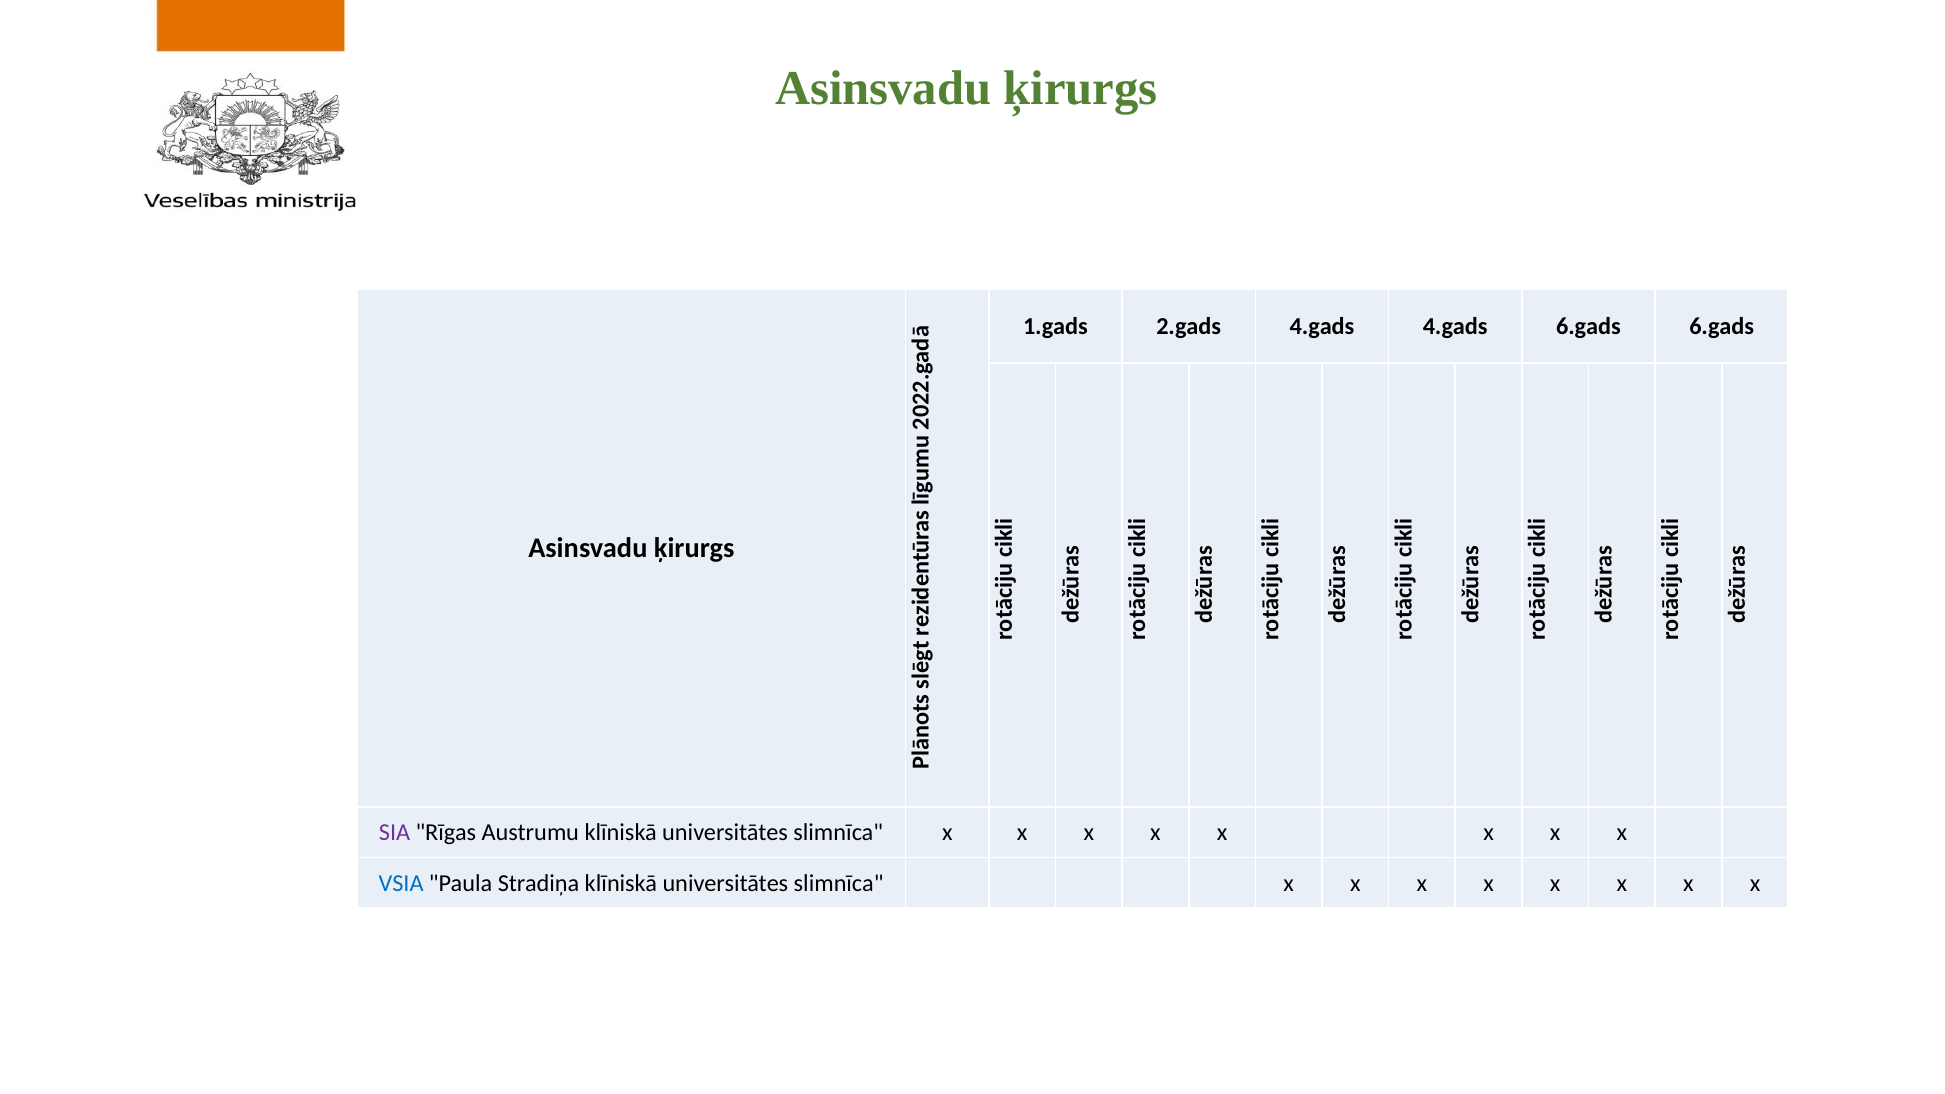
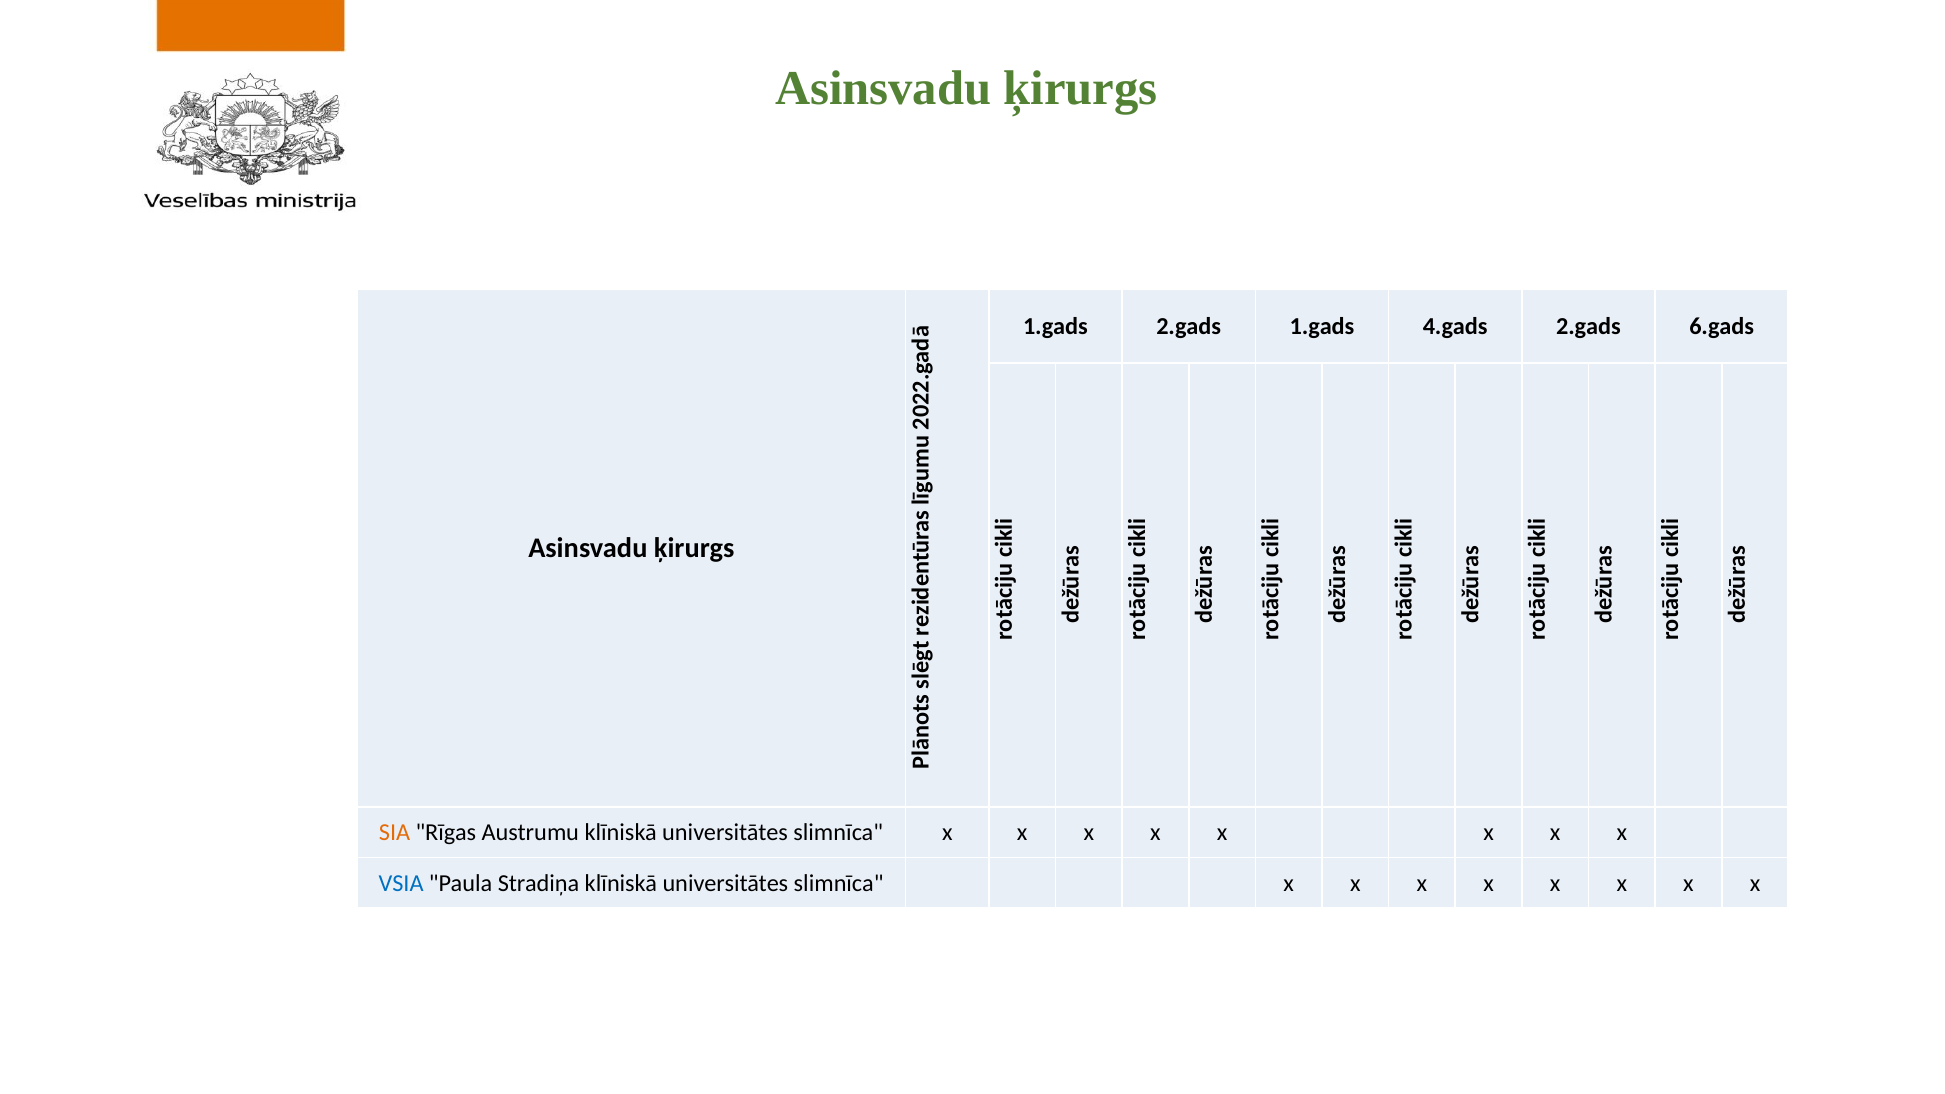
2.gads 4.gads: 4.gads -> 1.gads (1322, 326)
4.gads 6.gads: 6.gads -> 2.gads (1588, 326)
SIA colour: purple -> orange (395, 832)
